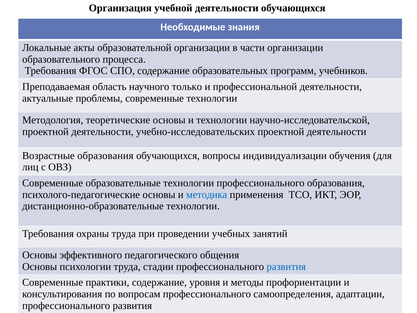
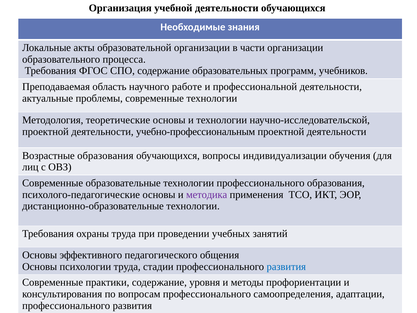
только: только -> работе (187, 87)
учебно-исследовательских: учебно-исследовательских -> учебно-профессиональным (196, 132)
методика colour: blue -> purple (207, 194)
